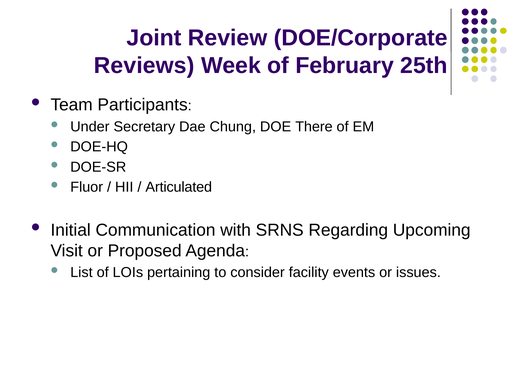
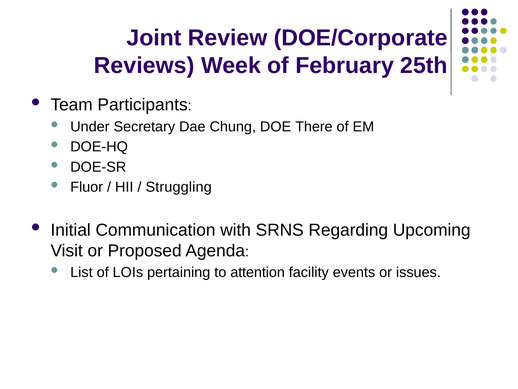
Articulated: Articulated -> Struggling (179, 187)
consider: consider -> attention (258, 272)
